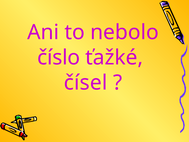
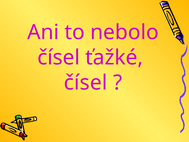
číslo: číslo -> čísel (59, 57)
